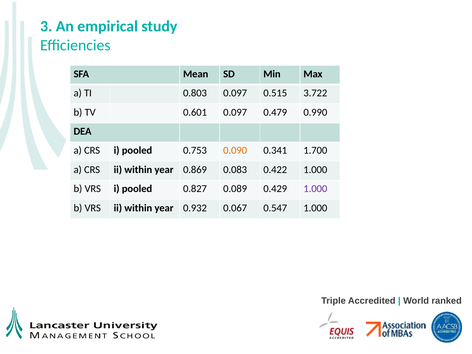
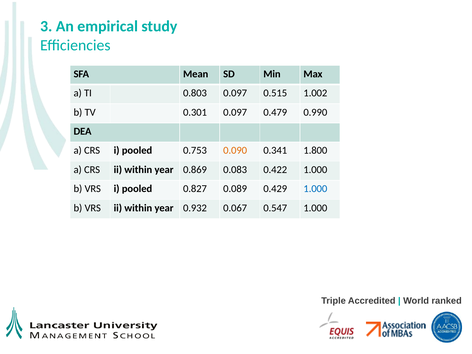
3.722: 3.722 -> 1.002 (315, 93)
0.601: 0.601 -> 0.301 (195, 112)
1.700: 1.700 -> 1.800 (315, 150)
1.000 colour: purple -> blue (315, 189)
